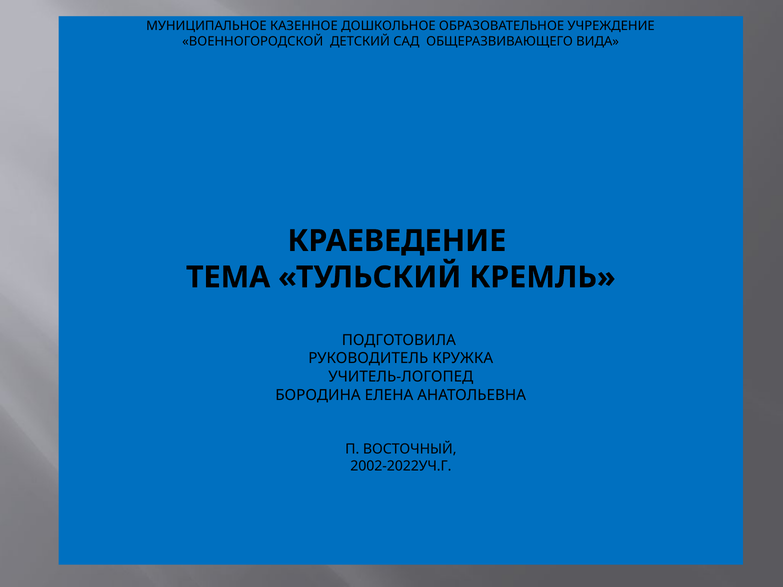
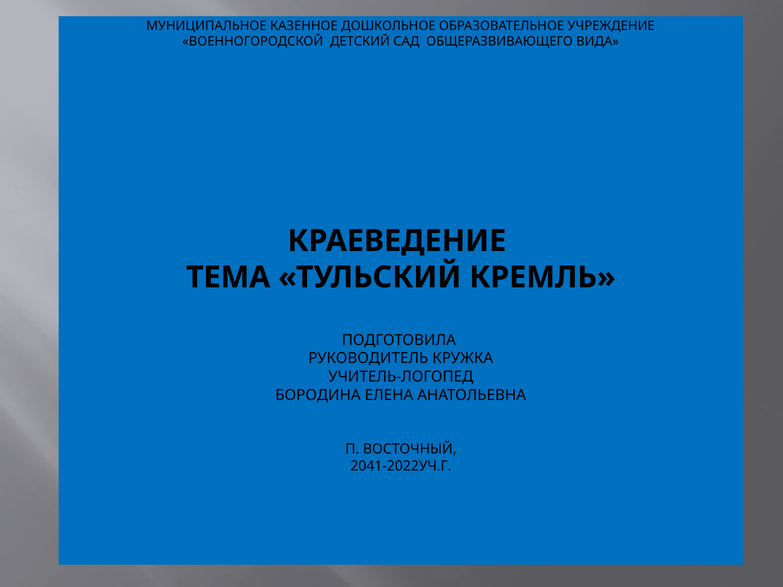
2002-2022УЧ.Г: 2002-2022УЧ.Г -> 2041-2022УЧ.Г (401, 466)
